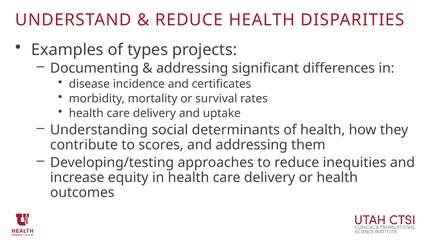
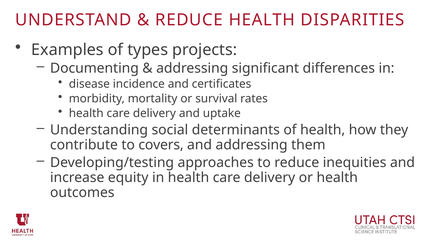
scores: scores -> covers (161, 145)
